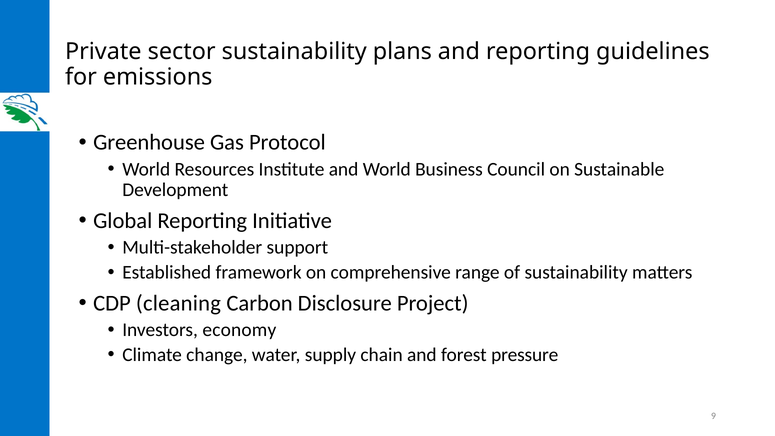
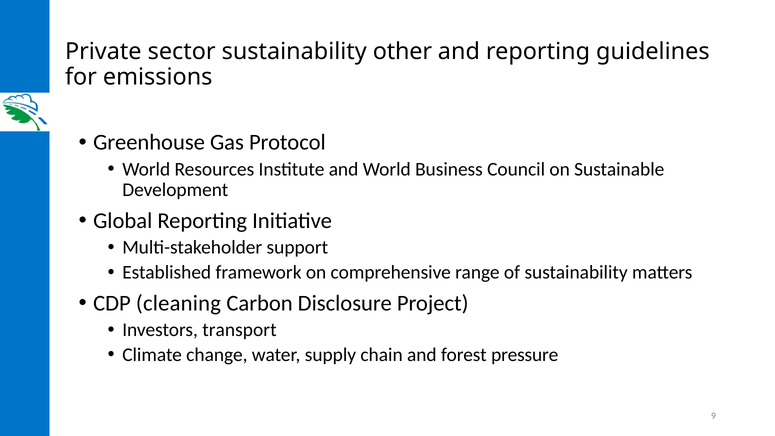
plans: plans -> other (402, 52)
economy: economy -> transport (239, 330)
